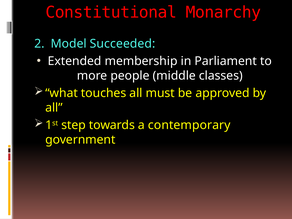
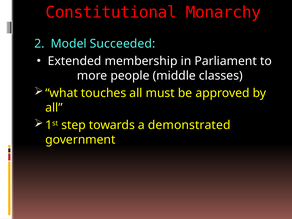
contemporary: contemporary -> demonstrated (189, 125)
